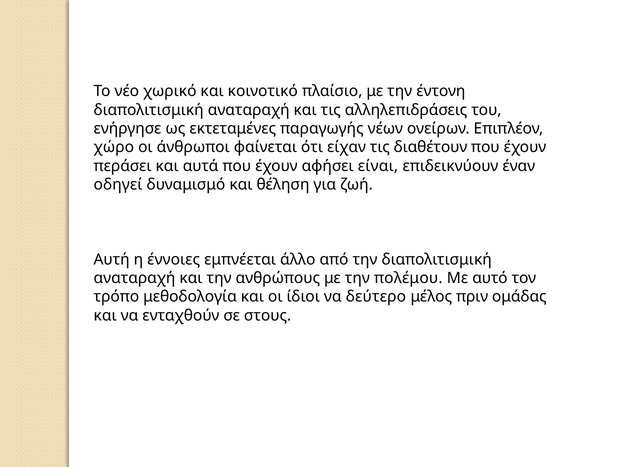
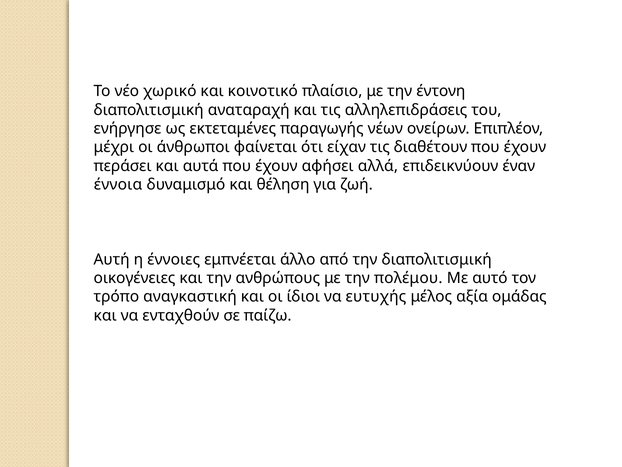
χώρο: χώρο -> μέχρι (114, 147)
είναι: είναι -> αλλά (378, 166)
οδηγεί: οδηγεί -> έννοια (118, 185)
αναταραχή: αναταραχή -> οικογένειες (135, 278)
μεθοδολογία: μεθοδολογία -> αναγκαστική (190, 296)
δεύτερο: δεύτερο -> ευτυχής (376, 296)
πριν: πριν -> αξία (472, 296)
στους: στους -> παίζω (268, 315)
